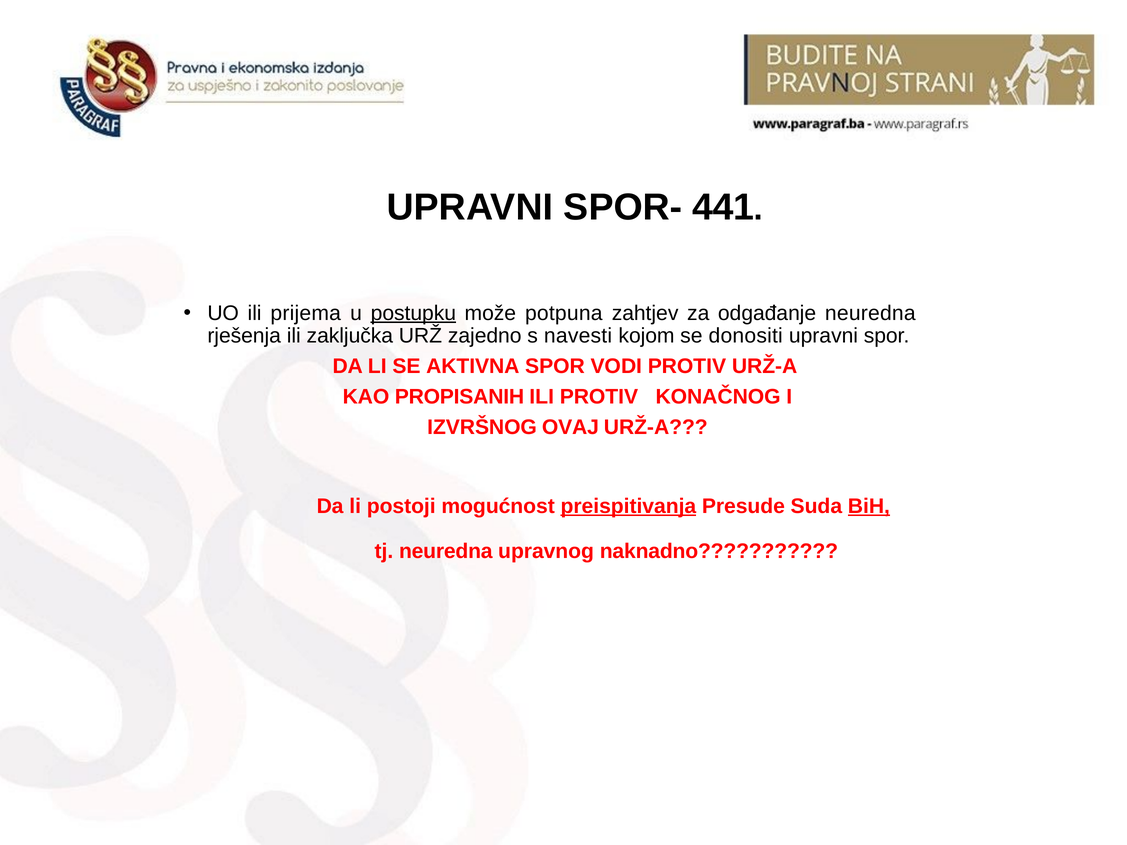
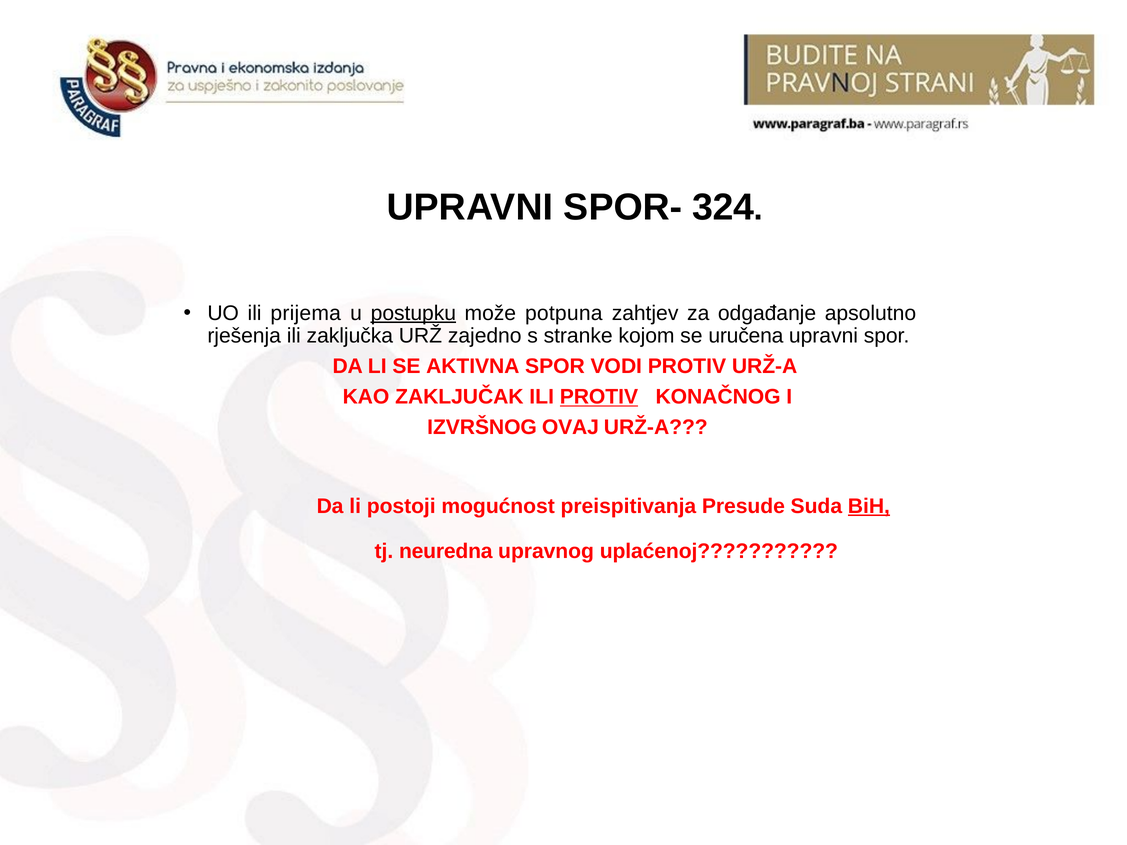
441: 441 -> 324 (723, 207)
odgađanje neuredna: neuredna -> apsolutno (870, 313)
navesti: navesti -> stranke (578, 336)
donositi: donositi -> uručena (746, 336)
PROPISANIH: PROPISANIH -> ZAKLJUČAK (459, 397)
PROTIV underline: none -> present (599, 397)
preispitivanja underline: present -> none (628, 506)
naknadno: naknadno -> uplaćenoj (719, 551)
